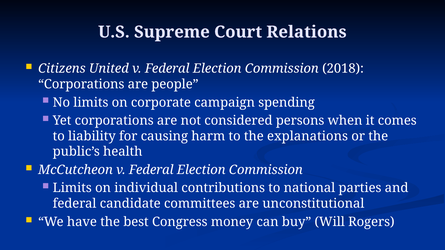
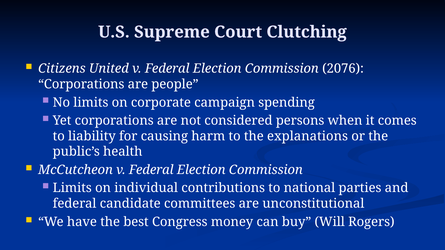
Relations: Relations -> Clutching (307, 32)
2018: 2018 -> 2076 (343, 69)
